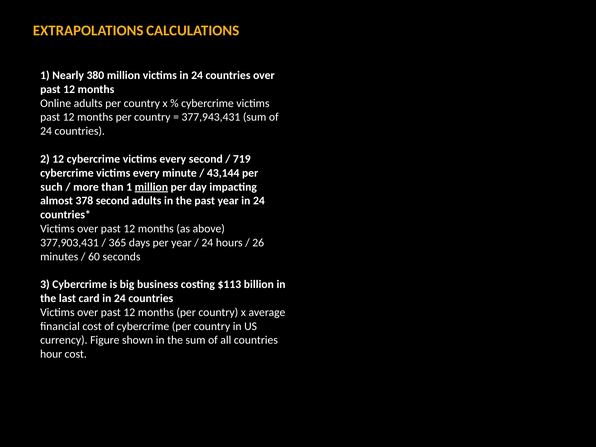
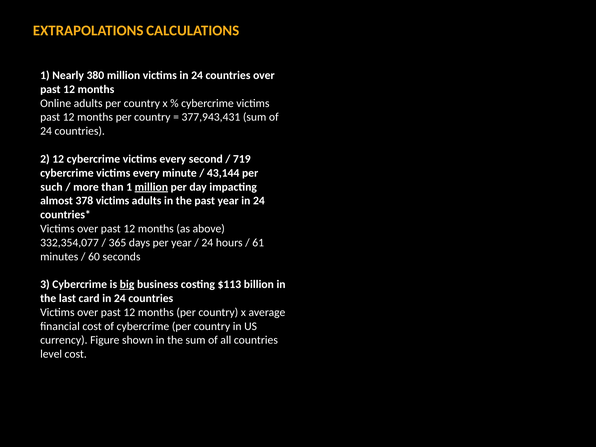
378 second: second -> victims (113, 201)
377,903,431: 377,903,431 -> 332,354,077 (70, 243)
26: 26 -> 61 (258, 243)
big underline: none -> present (127, 284)
hour: hour -> level (51, 354)
